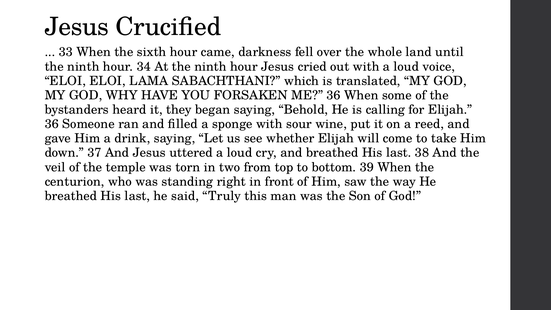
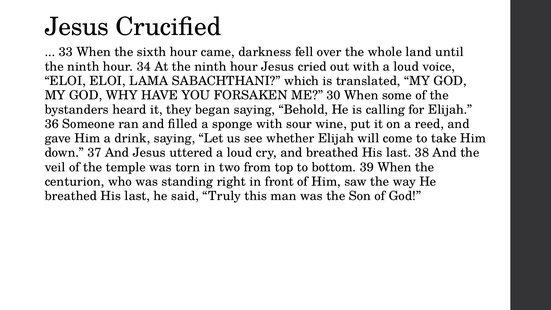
ME 36: 36 -> 30 (334, 95)
